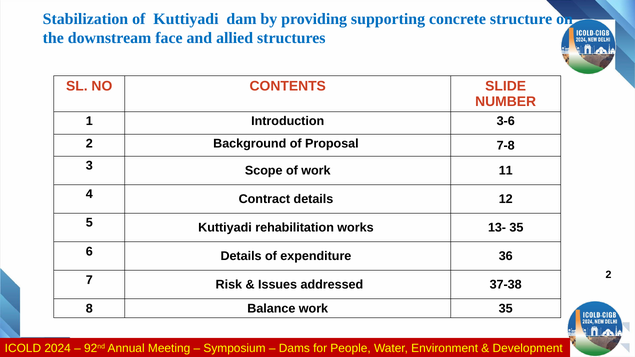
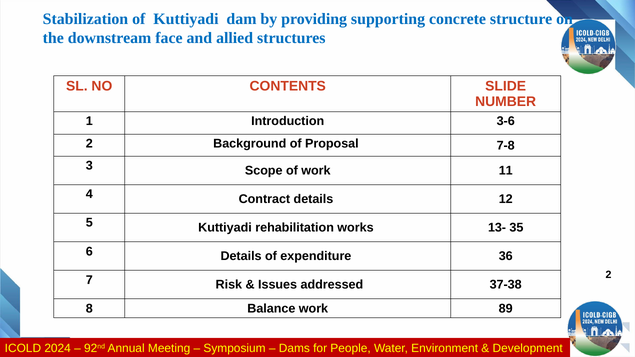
work 35: 35 -> 89 (506, 309)
